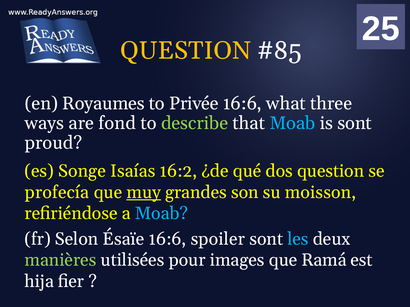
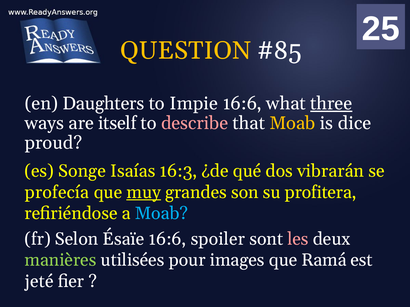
Royaumes: Royaumes -> Daughters (103, 104)
Privée: Privée -> Impie (194, 104)
three underline: none -> present (331, 104)
fond: fond -> itself (117, 123)
describe colour: light green -> pink (195, 123)
Moab colour: light blue -> yellow (292, 123)
is sont: sont -> dice (355, 123)
16:2: 16:2 -> 16:3 (178, 171)
dos question: question -> vibrarán (331, 171)
moisson: moisson -> profitera (321, 193)
les colour: light blue -> pink (298, 239)
hija: hija -> jeté (39, 282)
